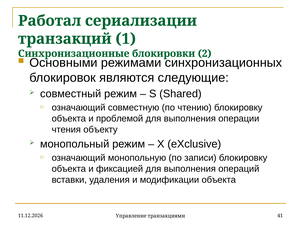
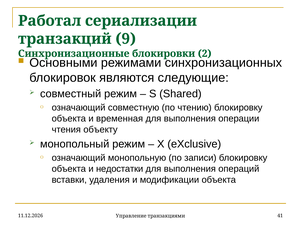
1: 1 -> 9 (126, 39)
проблемой: проблемой -> временная (120, 119)
фиксацией: фиксацией -> недостатки (120, 169)
